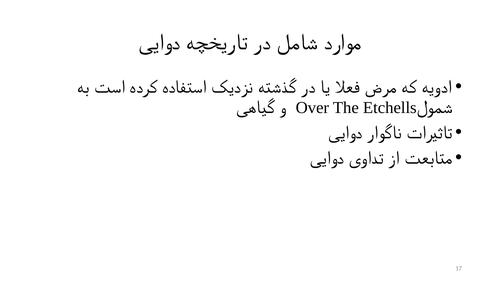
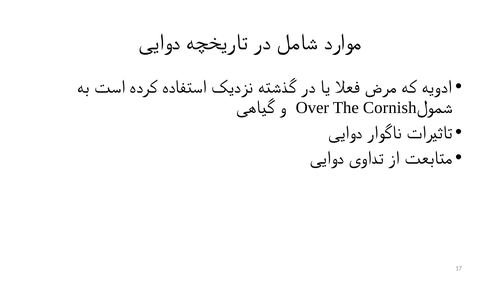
Etchells: Etchells -> Cornish (390, 108)
